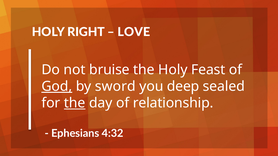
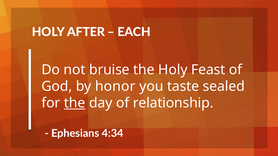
RIGHT: RIGHT -> AFTER (86, 32)
LOVE: LOVE -> EACH (134, 32)
God underline: present -> none (57, 87)
sword: sword -> honor (115, 87)
deep: deep -> taste (183, 87)
4:32: 4:32 -> 4:34 (113, 134)
